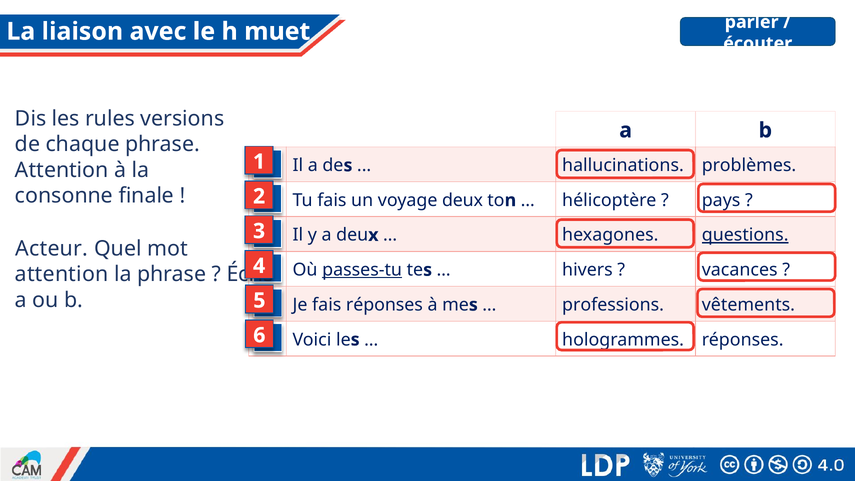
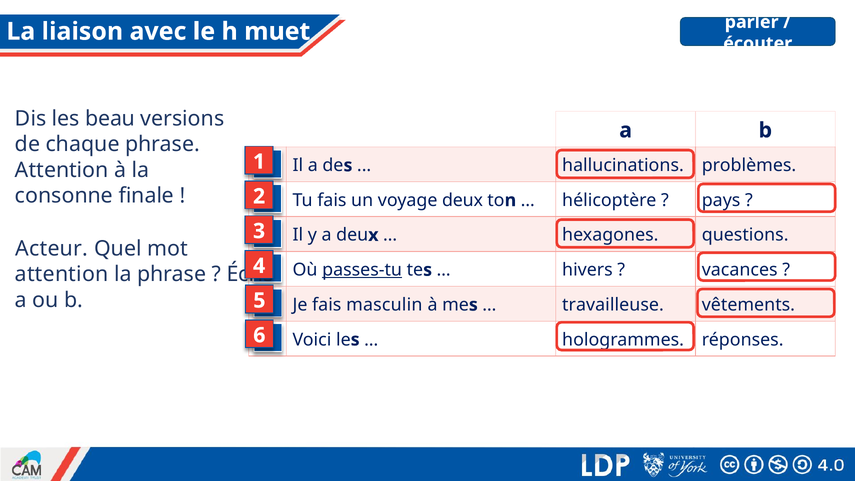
rules: rules -> beau (110, 119)
questions underline: present -> none (745, 235)
fais réponses: réponses -> masculin (384, 305)
professions: professions -> travailleuse (613, 305)
